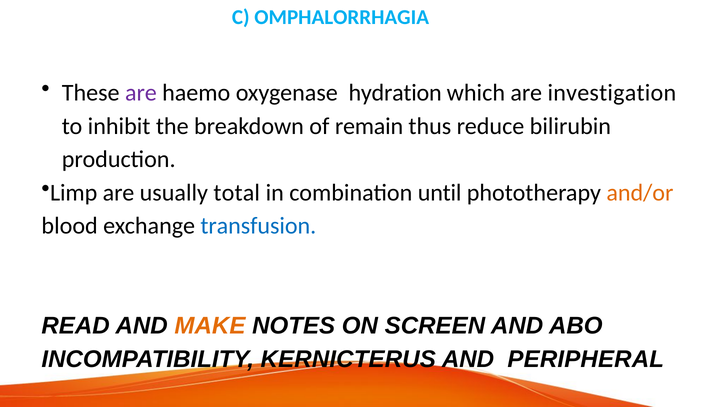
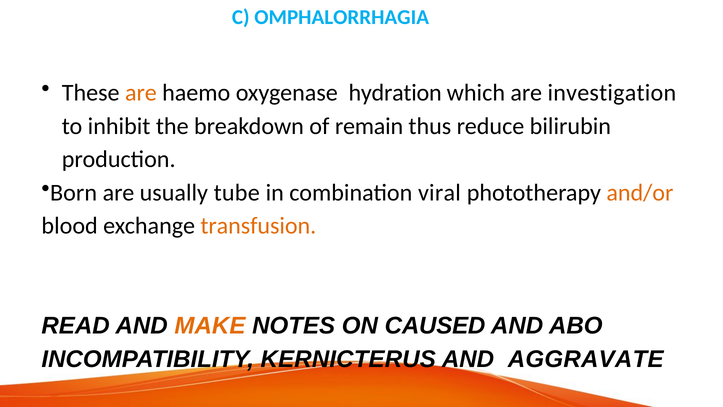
are colour: purple -> orange (141, 93)
Limp: Limp -> Born (74, 193)
total: total -> tube (237, 193)
until: until -> viral (439, 193)
transfusion colour: blue -> orange (258, 226)
SCREEN: SCREEN -> CAUSED (435, 326)
PERIPHERAL: PERIPHERAL -> AGGRAVATE (586, 359)
